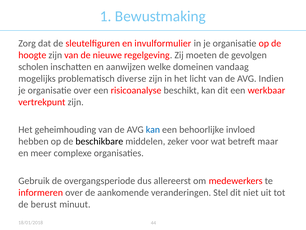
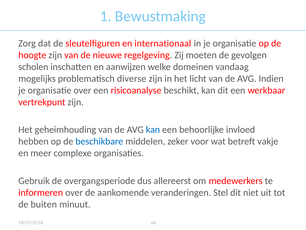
invulformulier: invulformulier -> internationaal (163, 43)
beschikbare colour: black -> blue (99, 141)
maar: maar -> vakje (268, 141)
berust: berust -> buiten (44, 204)
